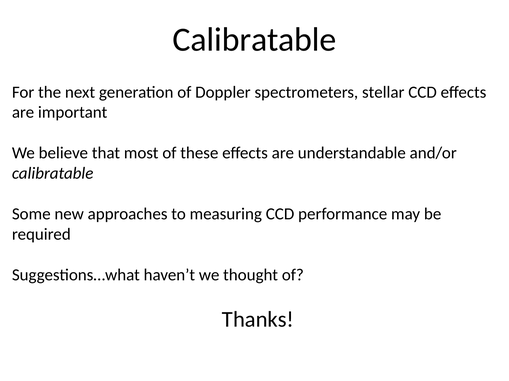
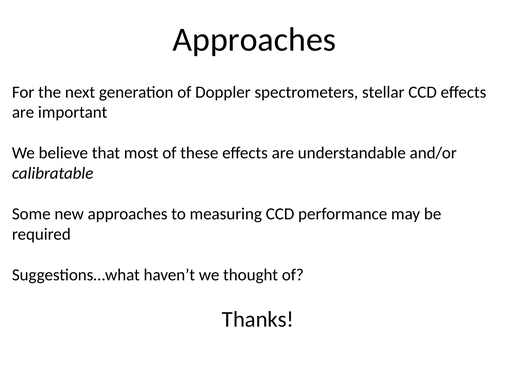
Calibratable: Calibratable -> Approaches (254, 40)
